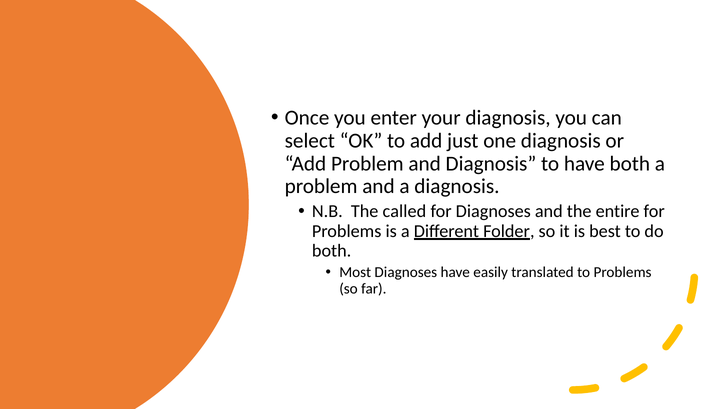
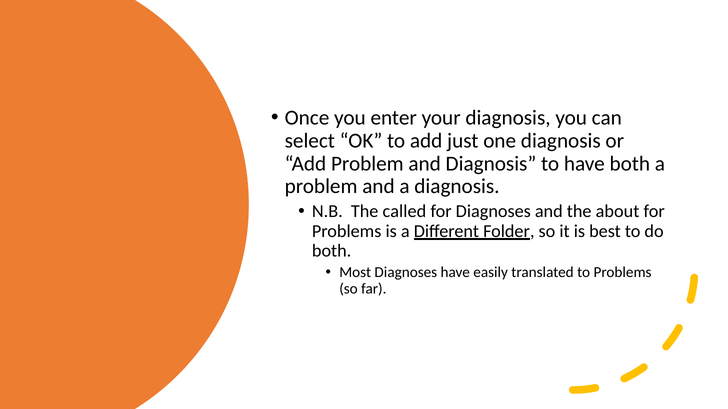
entire: entire -> about (618, 212)
